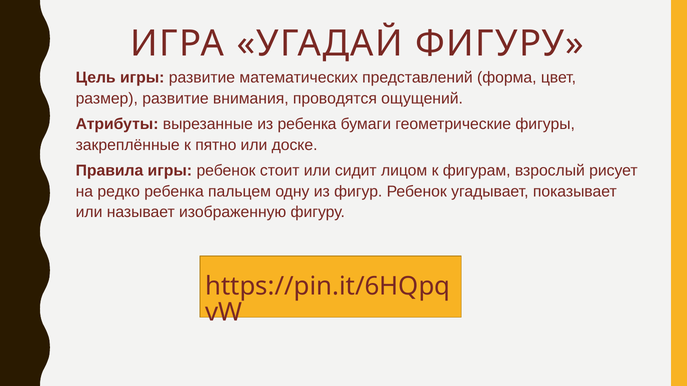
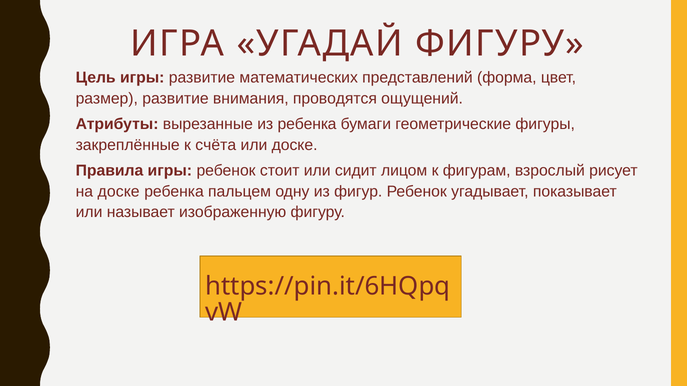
пятно: пятно -> счёта (216, 145)
на редко: редко -> доске (119, 192)
